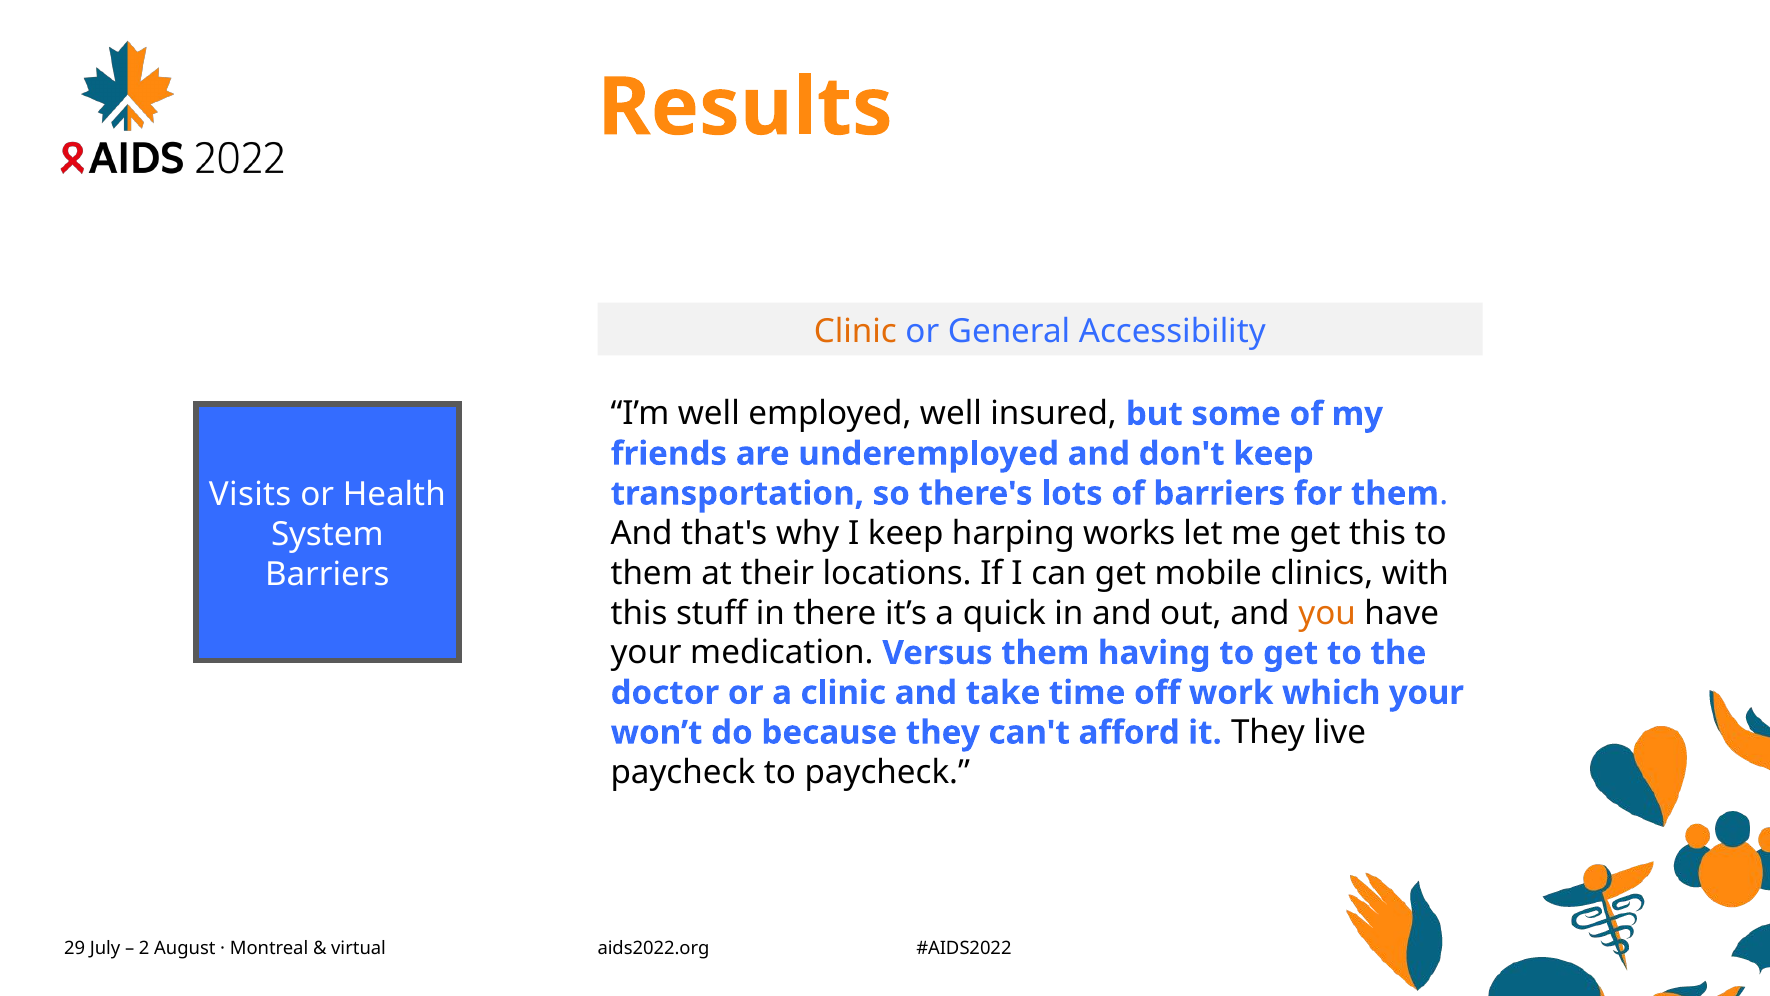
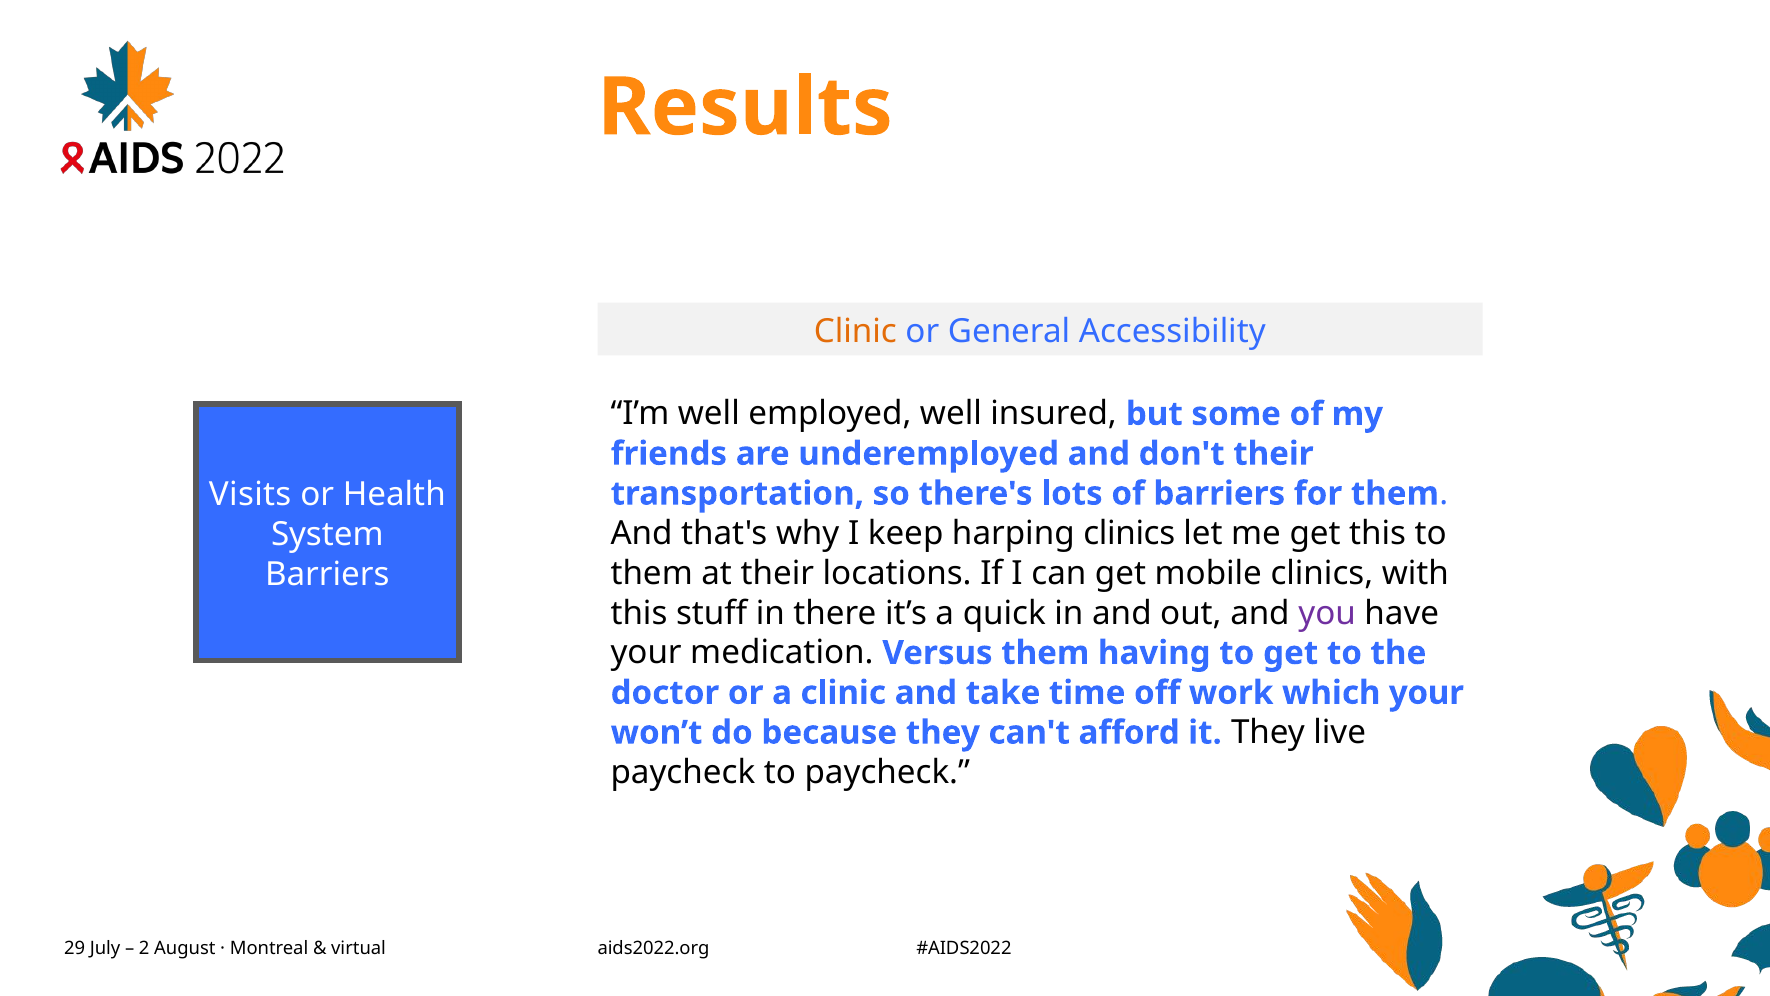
don't keep: keep -> their (1273, 454)
harping works: works -> clinics (1129, 533)
you colour: orange -> purple (1327, 613)
